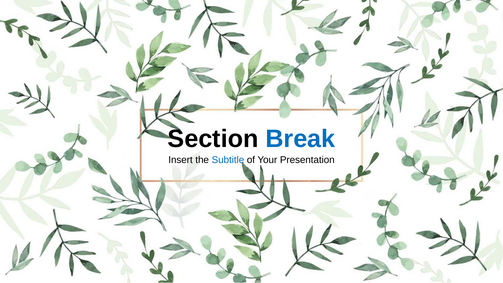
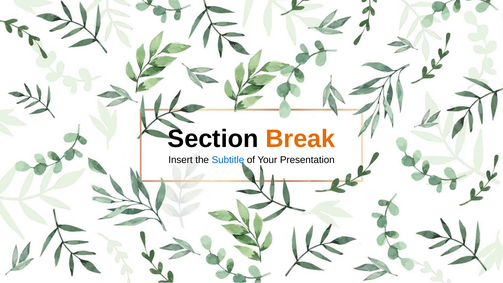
Break colour: blue -> orange (300, 139)
